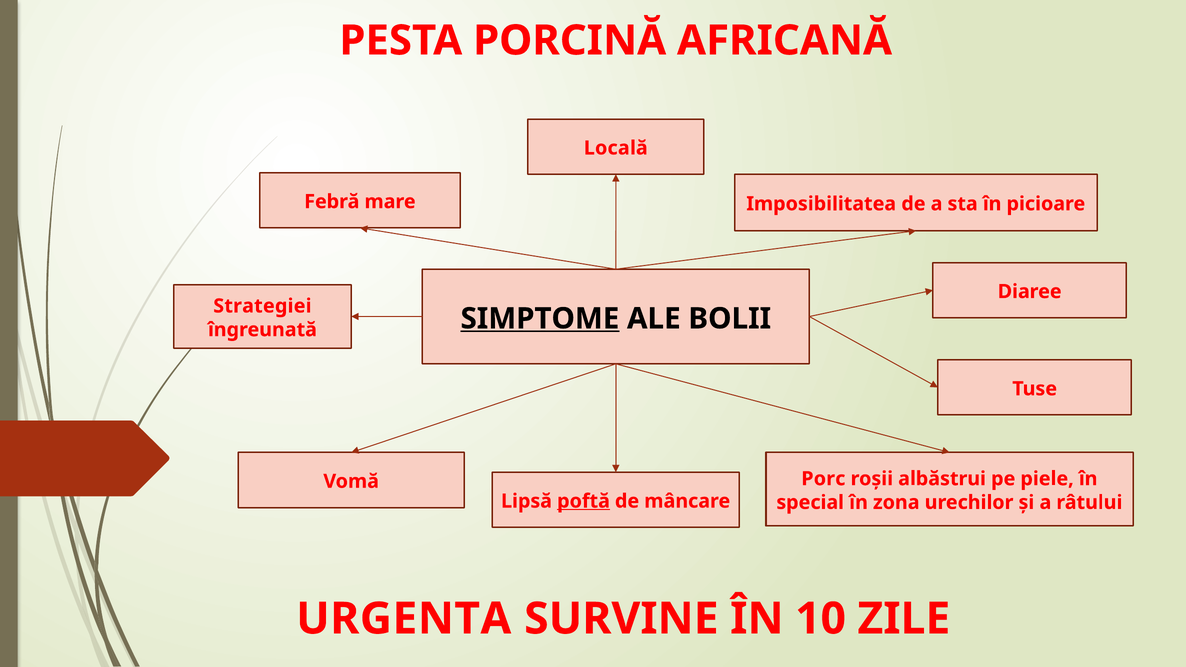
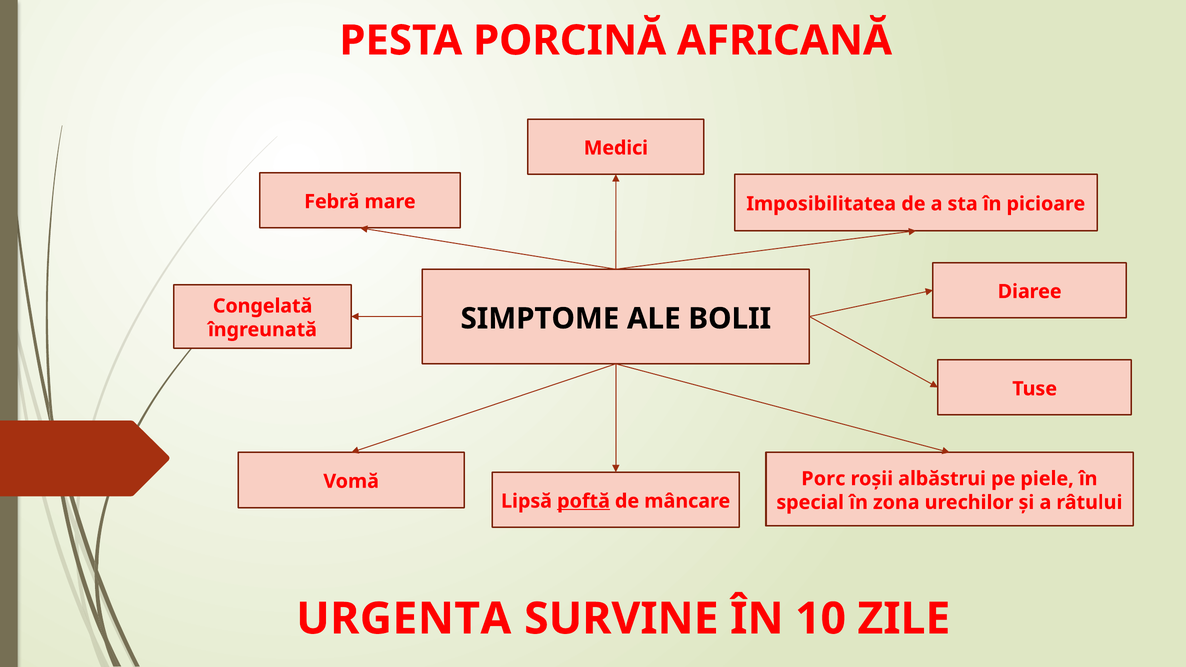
Locală: Locală -> Medici (616, 148)
Strategiei: Strategiei -> Congelată (263, 306)
SIMPTOME underline: present -> none (540, 319)
